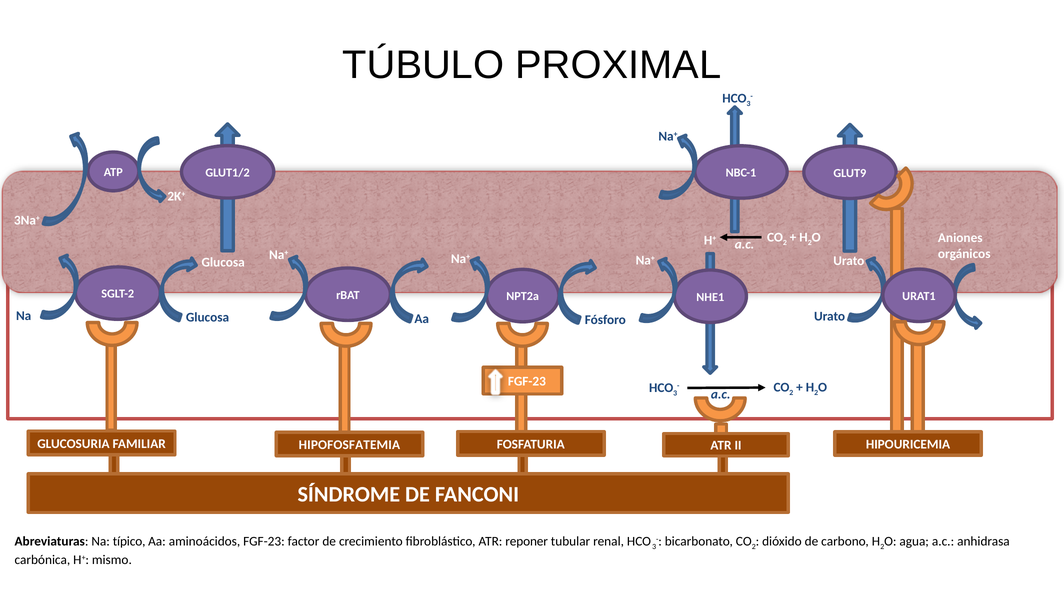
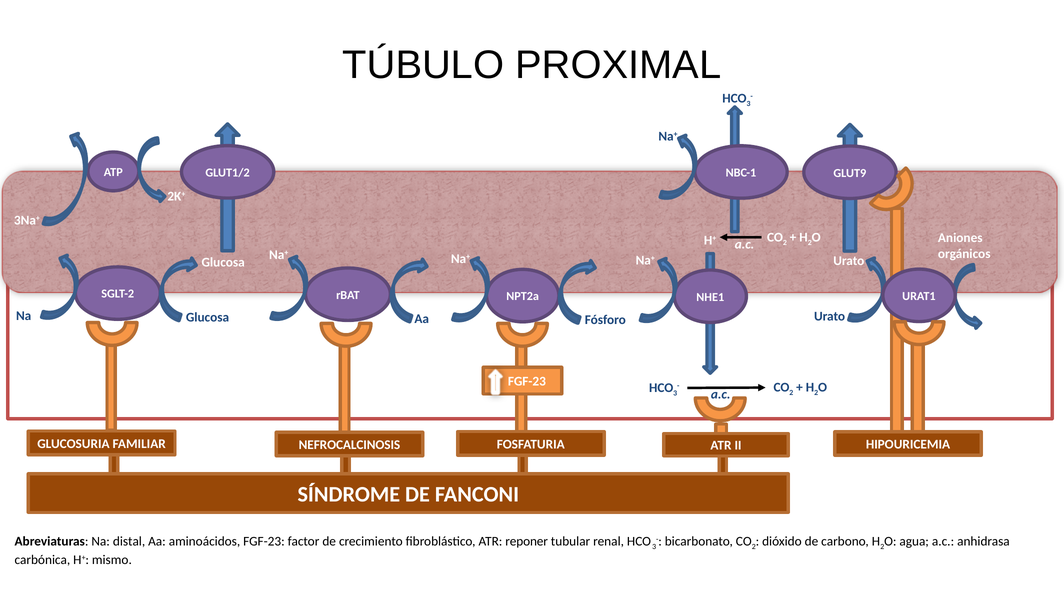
HIPOFOSFATEMIA: HIPOFOSFATEMIA -> NEFROCALCINOSIS (349, 445)
típico: típico -> distal (129, 542)
